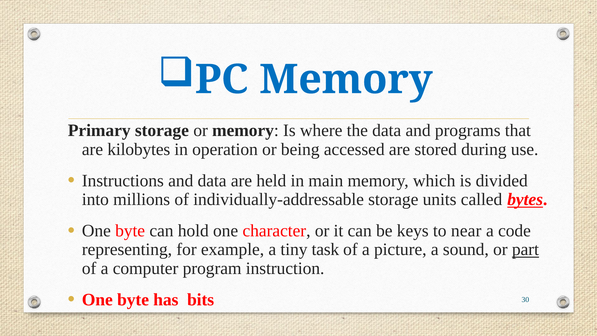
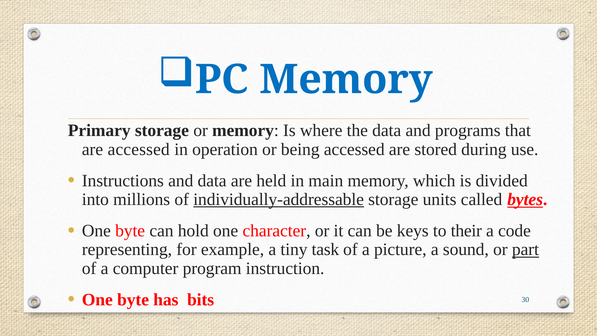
are kilobytes: kilobytes -> accessed (139, 149)
individually-addressable underline: none -> present (279, 199)
near: near -> their (466, 231)
